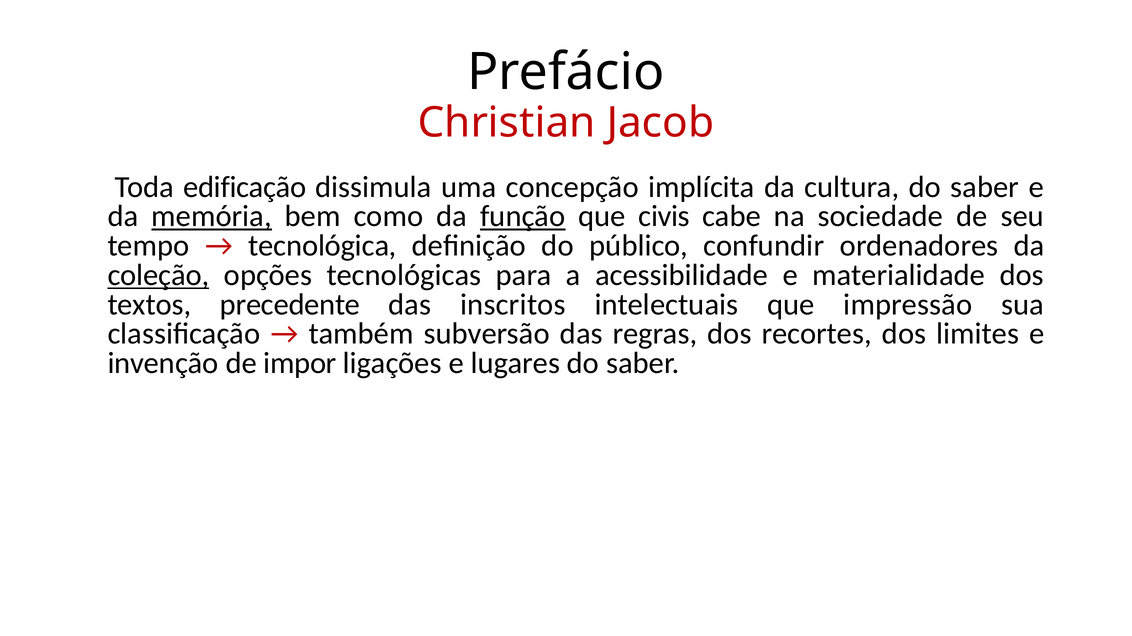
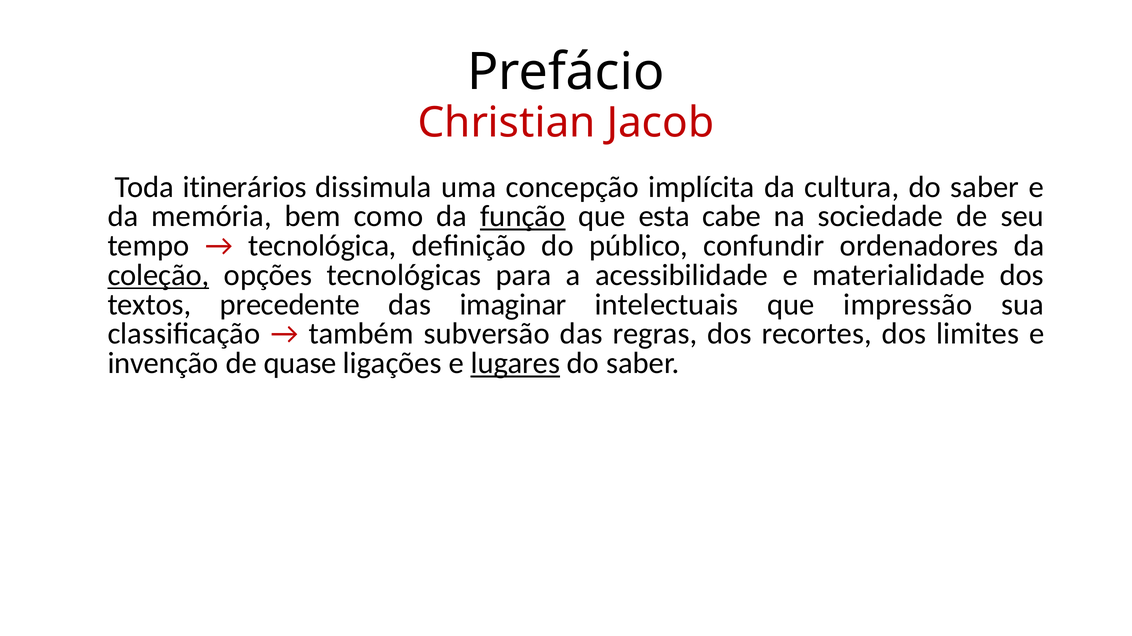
edificação: edificação -> itinerários (245, 187)
memória underline: present -> none (212, 217)
civis: civis -> esta (664, 217)
inscritos: inscritos -> imaginar (513, 305)
impor: impor -> quase (300, 364)
lugares underline: none -> present (515, 364)
